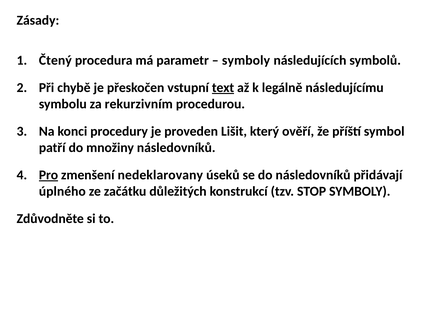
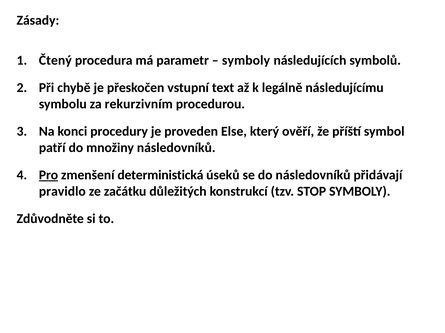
text underline: present -> none (223, 88)
Lišit: Lišit -> Else (234, 132)
nedeklarovany: nedeklarovany -> deterministická (160, 175)
úplného: úplného -> pravidlo (62, 192)
